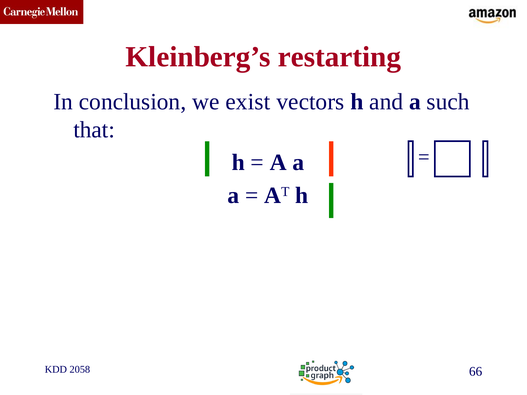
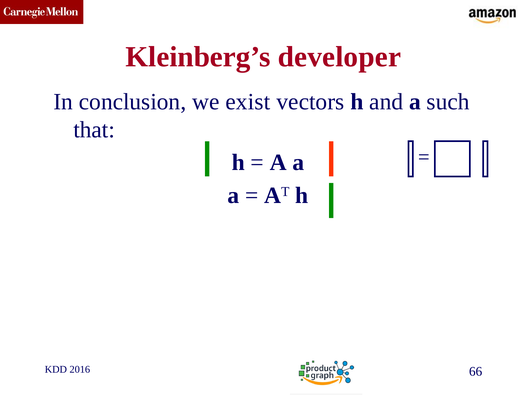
restarting: restarting -> developer (339, 57)
2058: 2058 -> 2016 (80, 370)
